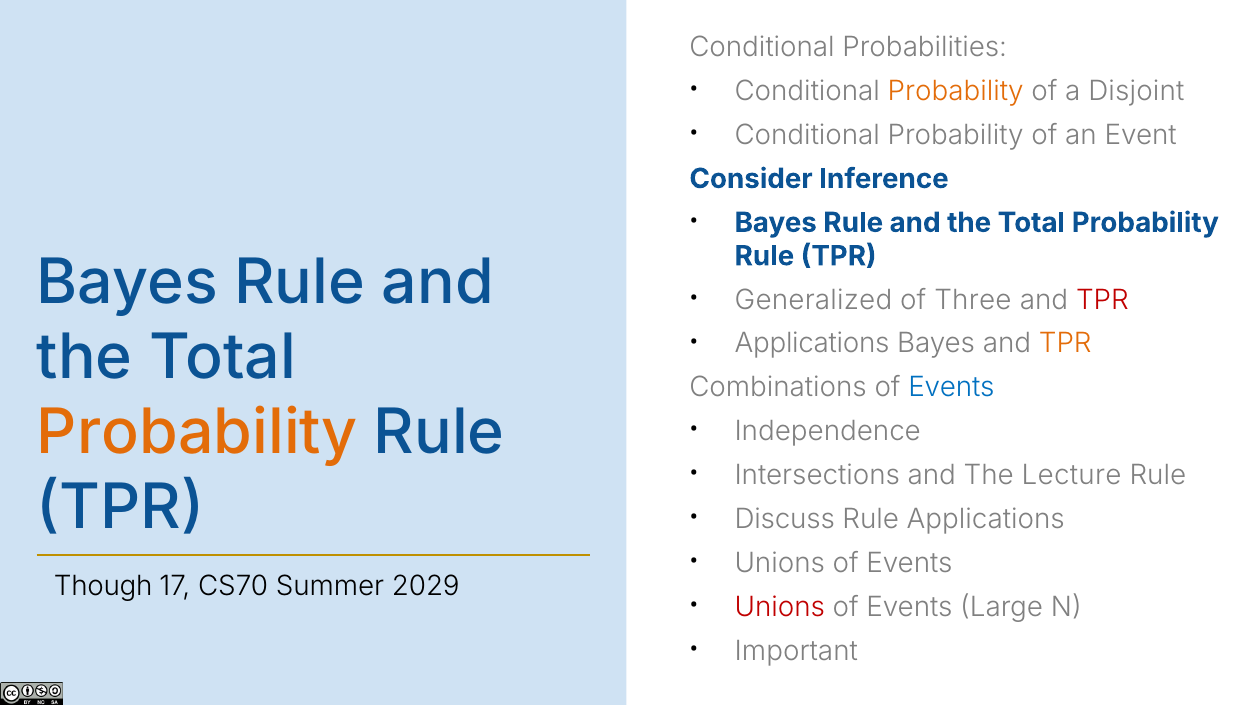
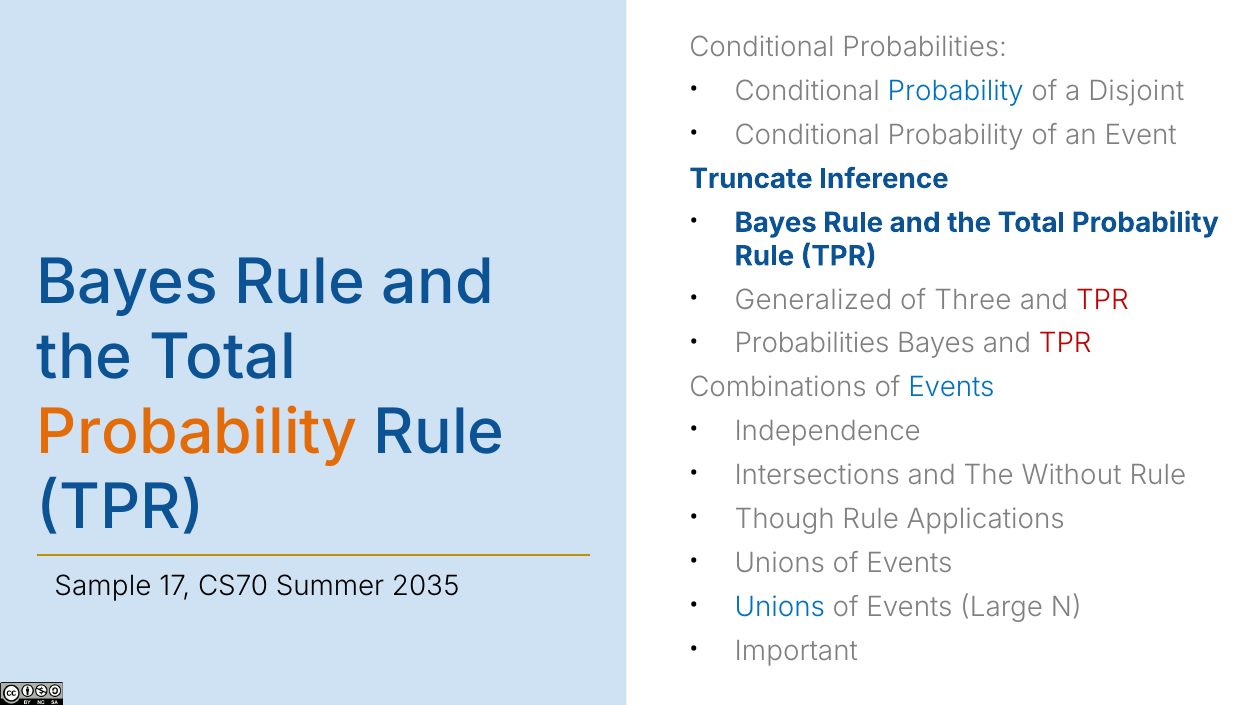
Probability colour: orange -> blue (956, 91)
Consider: Consider -> Truncate (751, 179)
Applications: Applications -> Probabilities (812, 344)
TPR colour: orange -> red (1065, 344)
Lecture: Lecture -> Without (1072, 475)
Discuss: Discuss -> Though (785, 519)
Though: Though -> Sample (103, 586)
2029: 2029 -> 2035 (426, 586)
Unions colour: red -> blue (780, 607)
